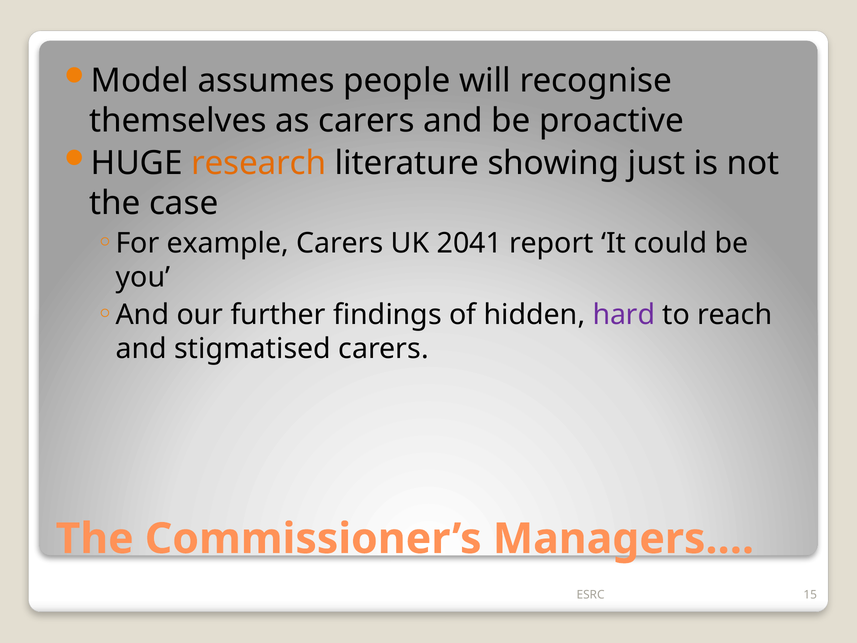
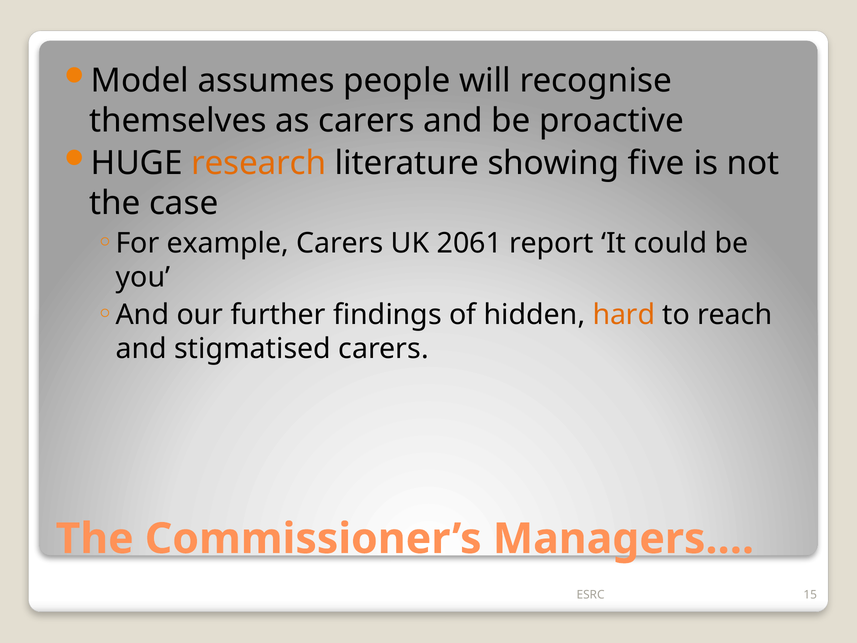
just: just -> five (656, 163)
2041: 2041 -> 2061 (469, 243)
hard colour: purple -> orange (624, 315)
